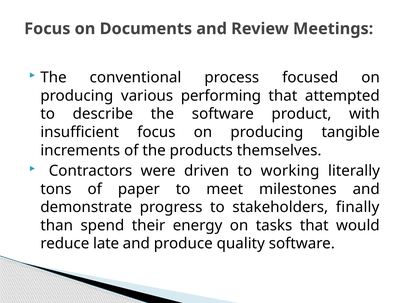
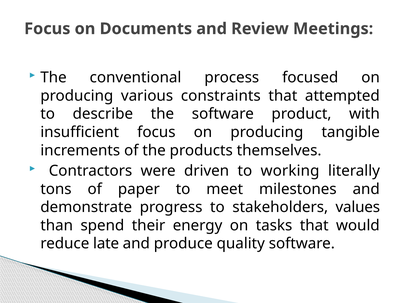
performing: performing -> constraints (221, 96)
finally: finally -> values (358, 207)
